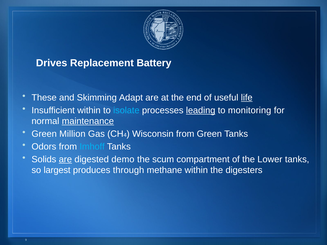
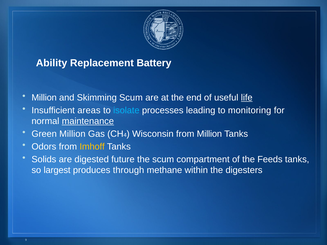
Drives: Drives -> Ability (52, 63)
These: These -> Million (44, 98)
Skimming Adapt: Adapt -> Scum (131, 98)
Insufficient within: within -> areas (89, 110)
leading underline: present -> none (201, 110)
from Green: Green -> Million (209, 134)
Imhoff colour: light blue -> yellow (92, 147)
are underline: present -> none (65, 159)
demo: demo -> future (123, 159)
Lower: Lower -> Feeds (270, 159)
